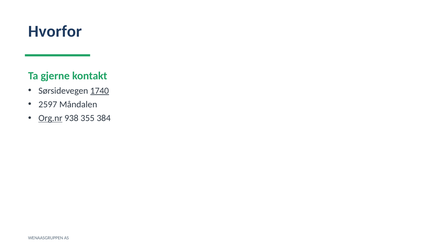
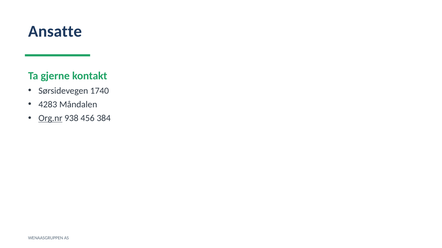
Hvorfor: Hvorfor -> Ansatte (55, 32)
1740 underline: present -> none (100, 91)
2597: 2597 -> 4283 (48, 105)
355: 355 -> 456 (88, 119)
